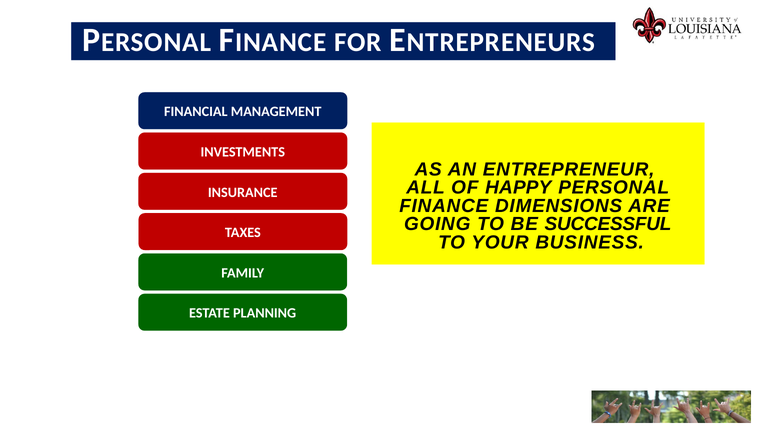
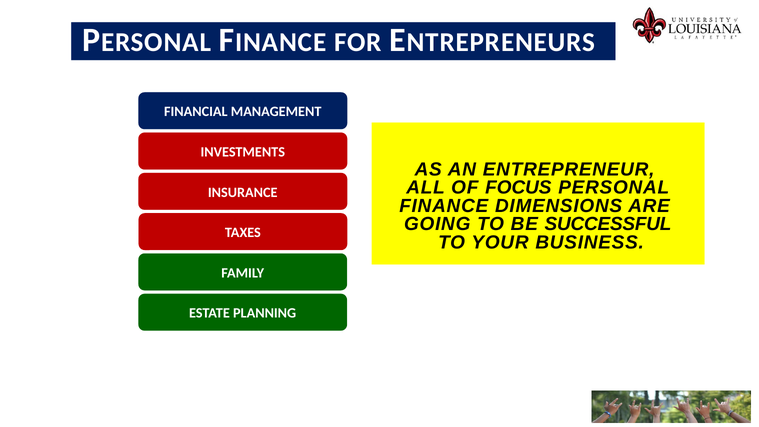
HAPPY: HAPPY -> FOCUS (518, 188)
